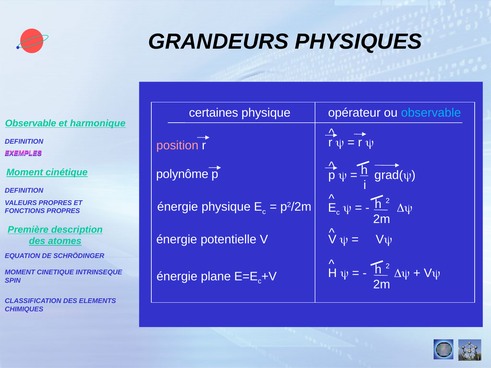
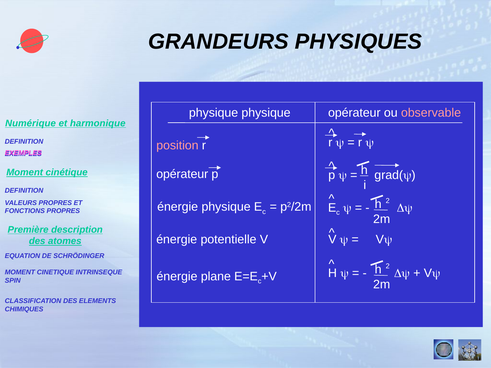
certaines: certaines -> physique (214, 113)
observable colour: light blue -> pink (431, 113)
Observable: Observable -> Numérique (31, 123)
polynôme: polynôme -> opérateur (182, 174)
